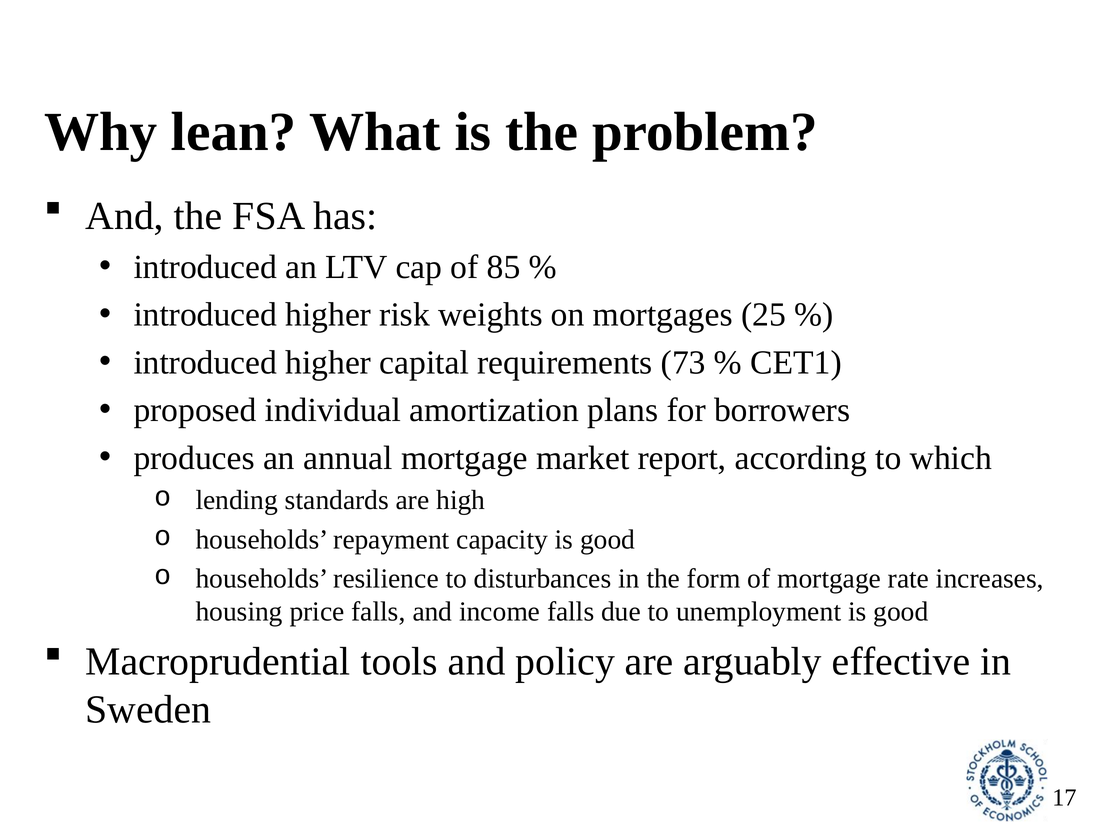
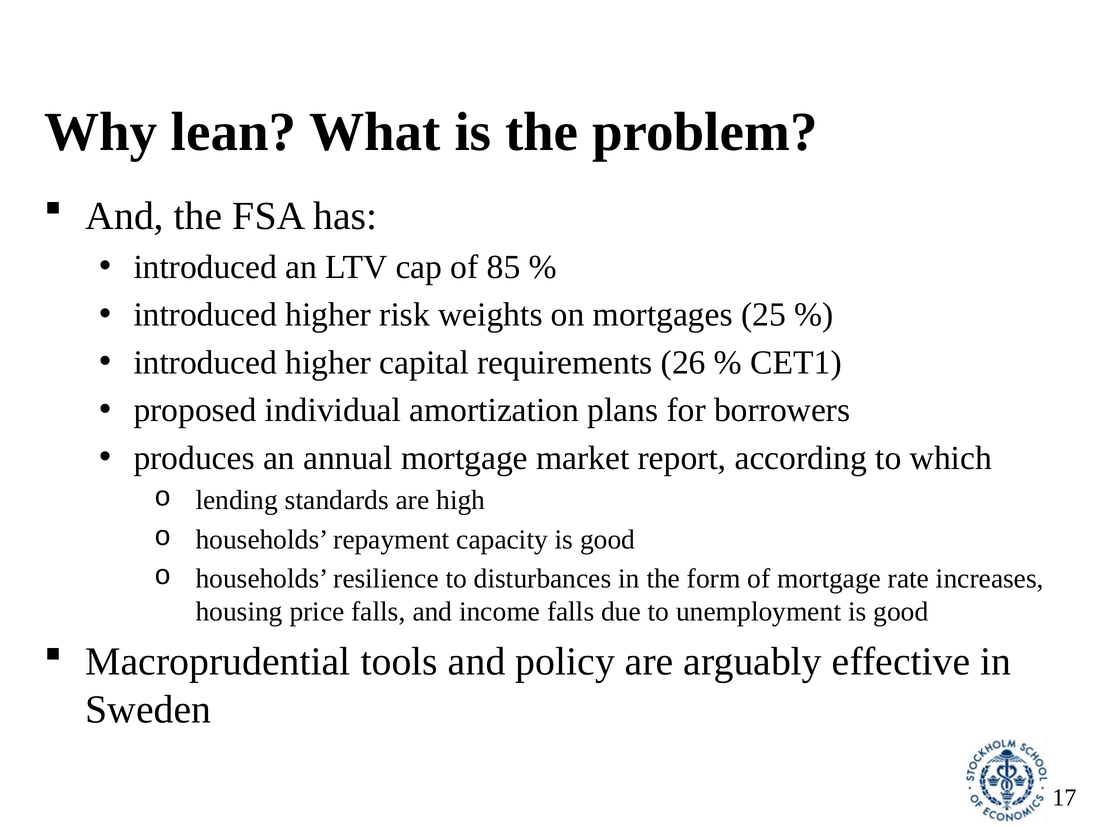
73: 73 -> 26 (683, 362)
